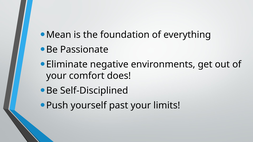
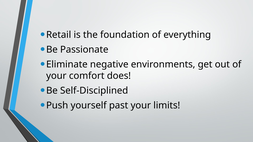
Mean: Mean -> Retail (59, 35)
